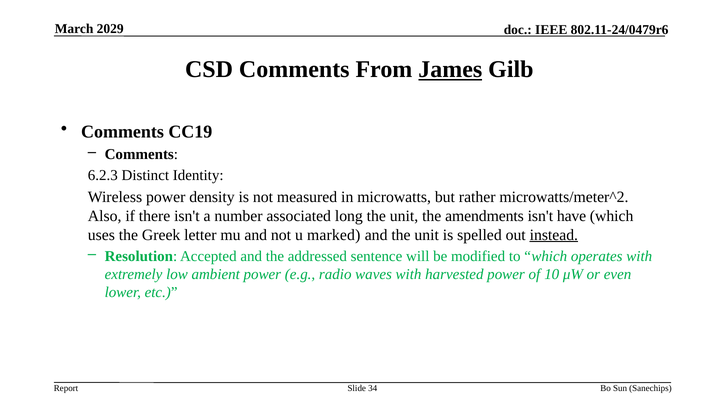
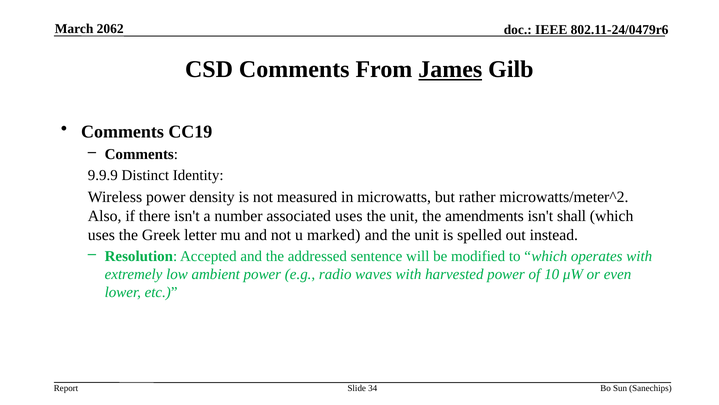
2029: 2029 -> 2062 (110, 29)
6.2.3: 6.2.3 -> 9.9.9 (103, 175)
associated long: long -> uses (349, 216)
have: have -> shall (572, 216)
instead underline: present -> none (554, 234)
